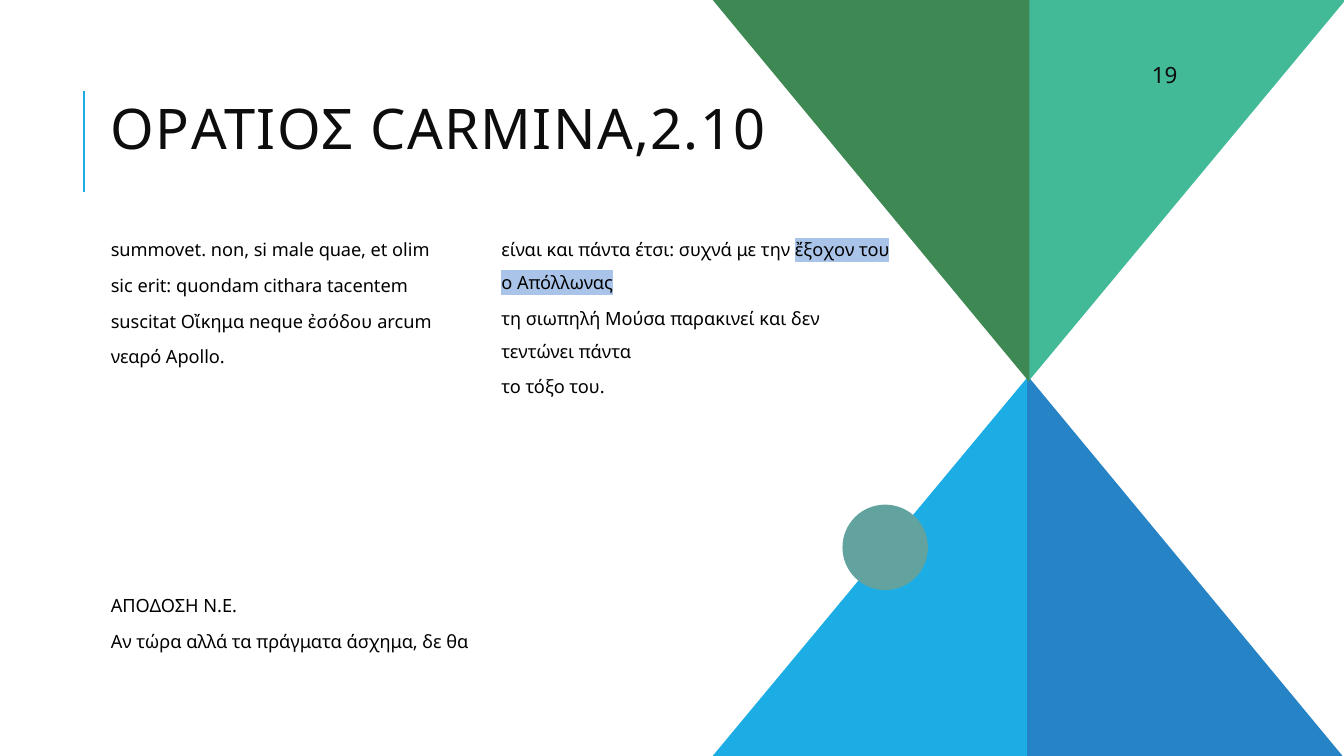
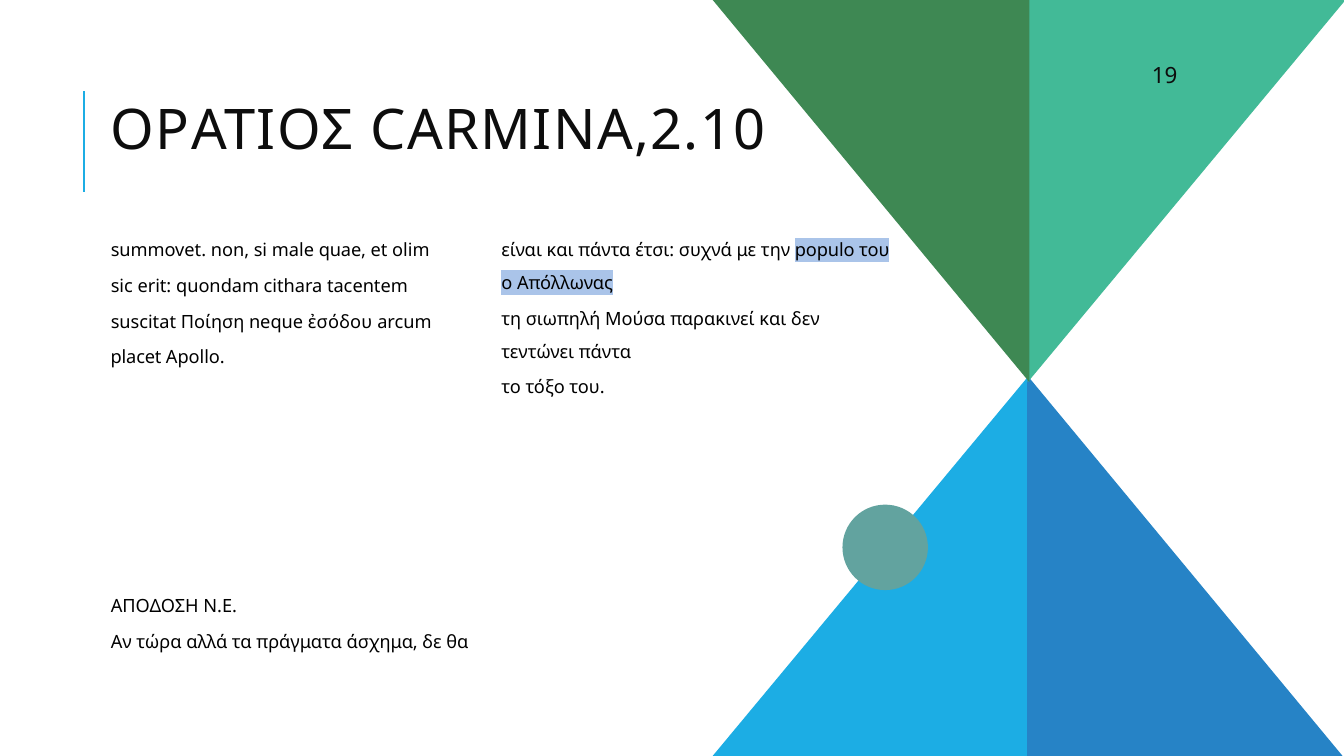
ἔξοχον: ἔξοχον -> populo (825, 251)
Οἴκημα: Οἴκημα -> Ποίηση (213, 322)
νεαρό: νεαρό -> placet (136, 358)
